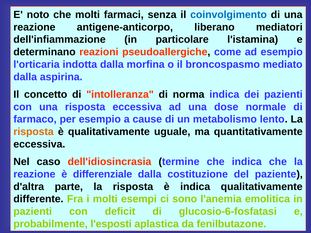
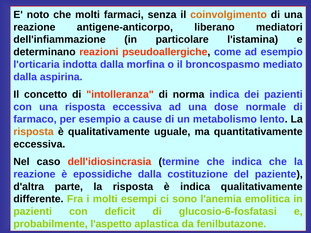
coinvolgimento colour: blue -> orange (229, 15)
differenziale: differenziale -> epossidiche (103, 174)
l'esposti: l'esposti -> l'aspetto (111, 224)
